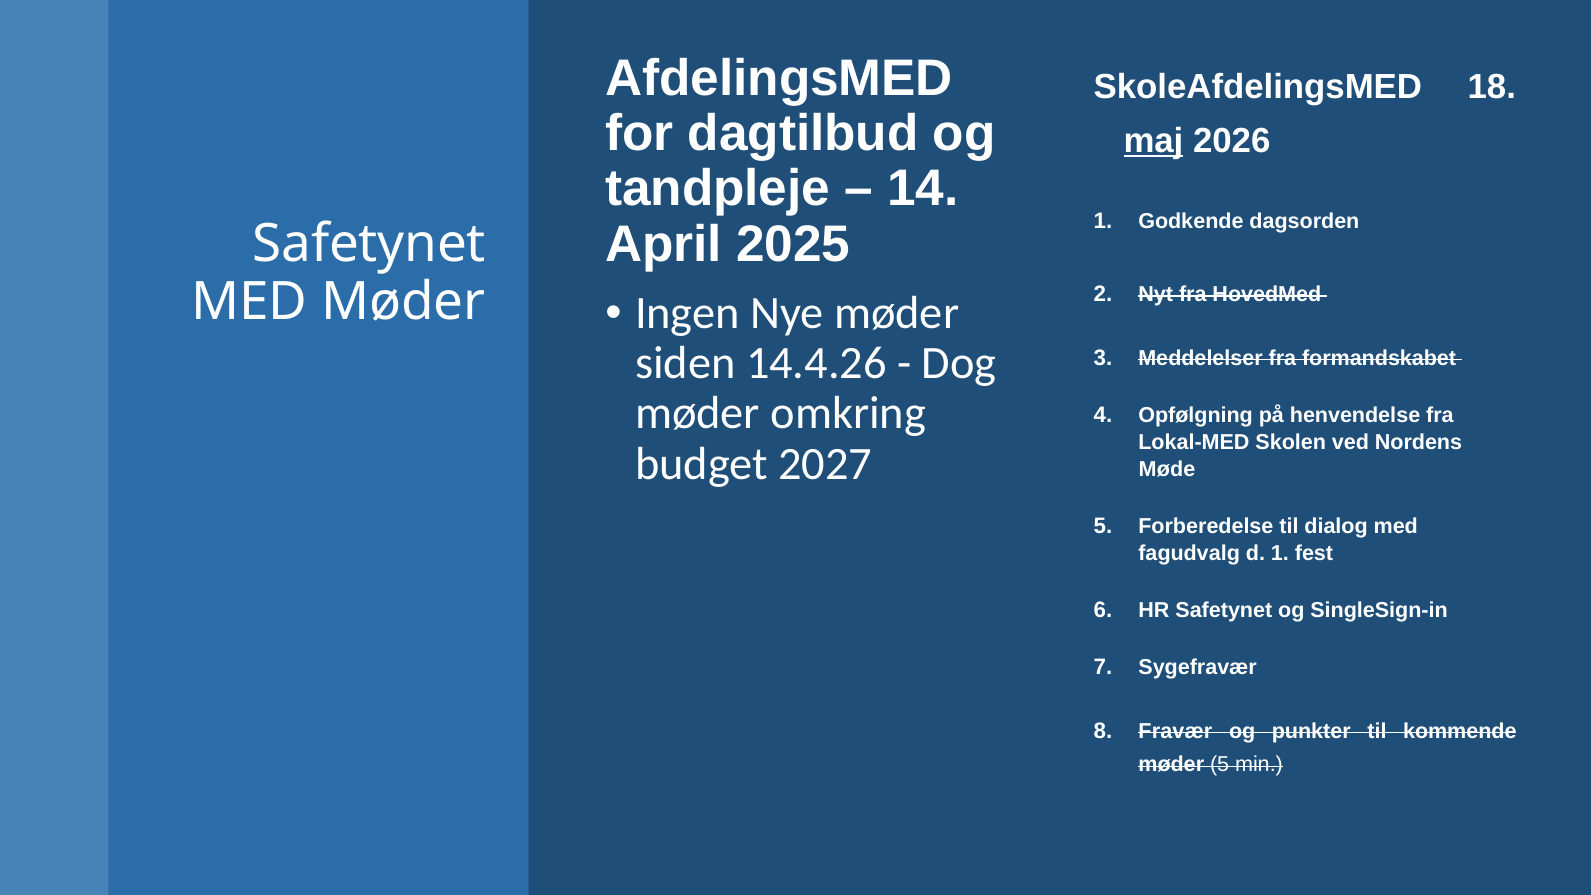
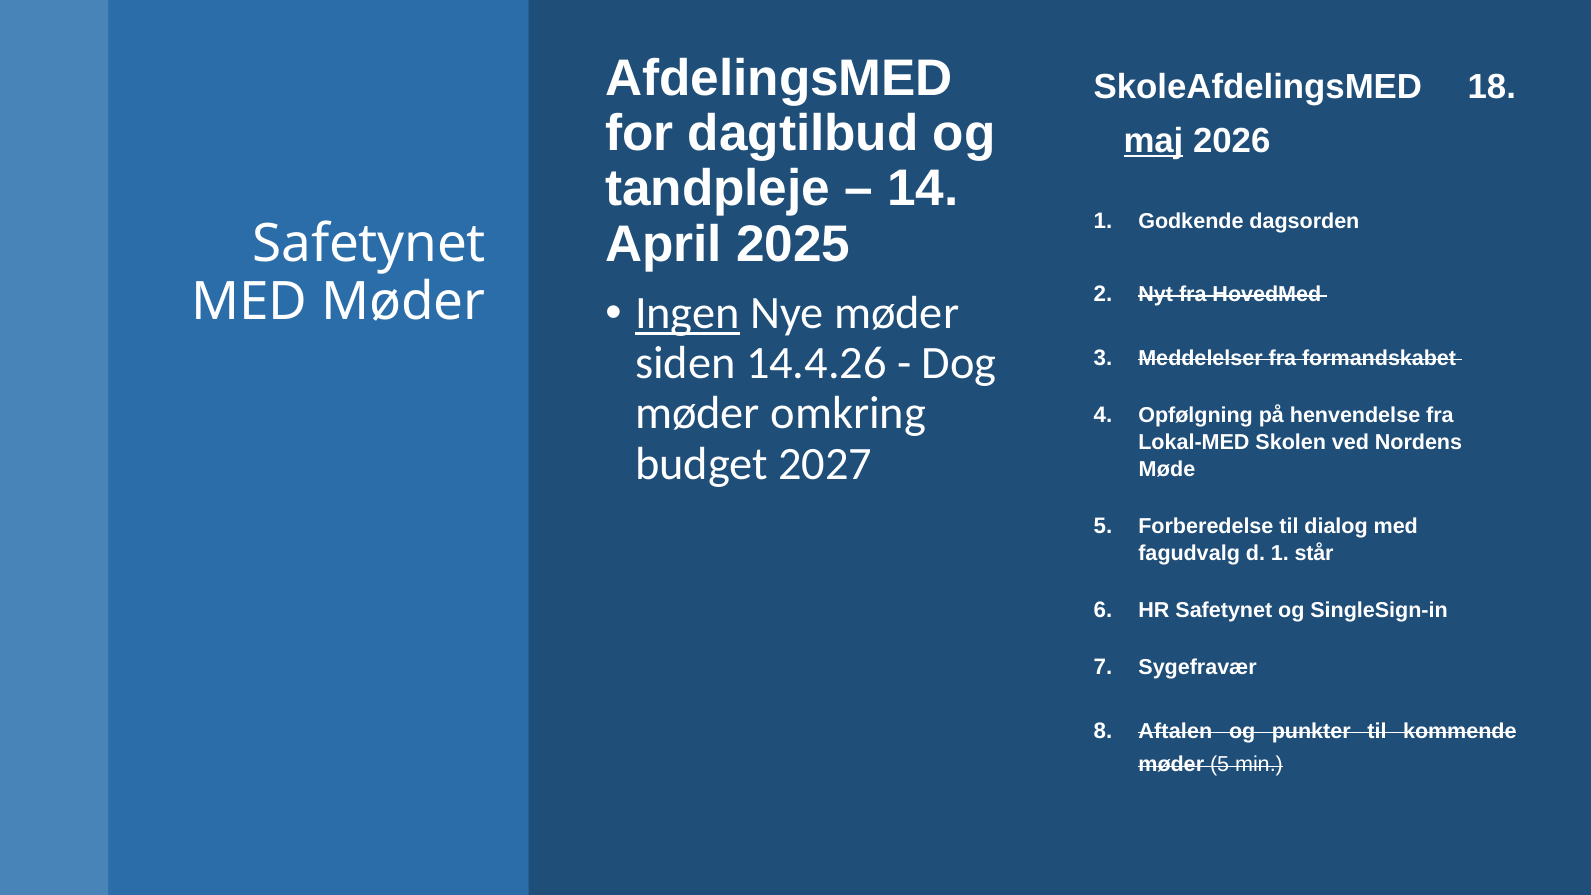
Ingen underline: none -> present (688, 314)
fest: fest -> står (1314, 554)
Fravær: Fravær -> Aftalen (1175, 731)
